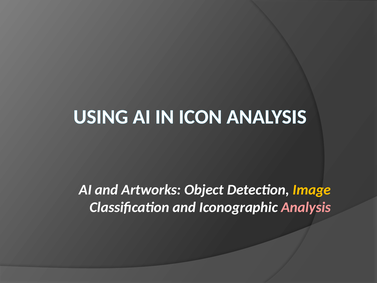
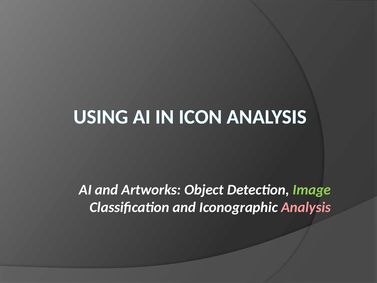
Image colour: yellow -> light green (312, 190)
